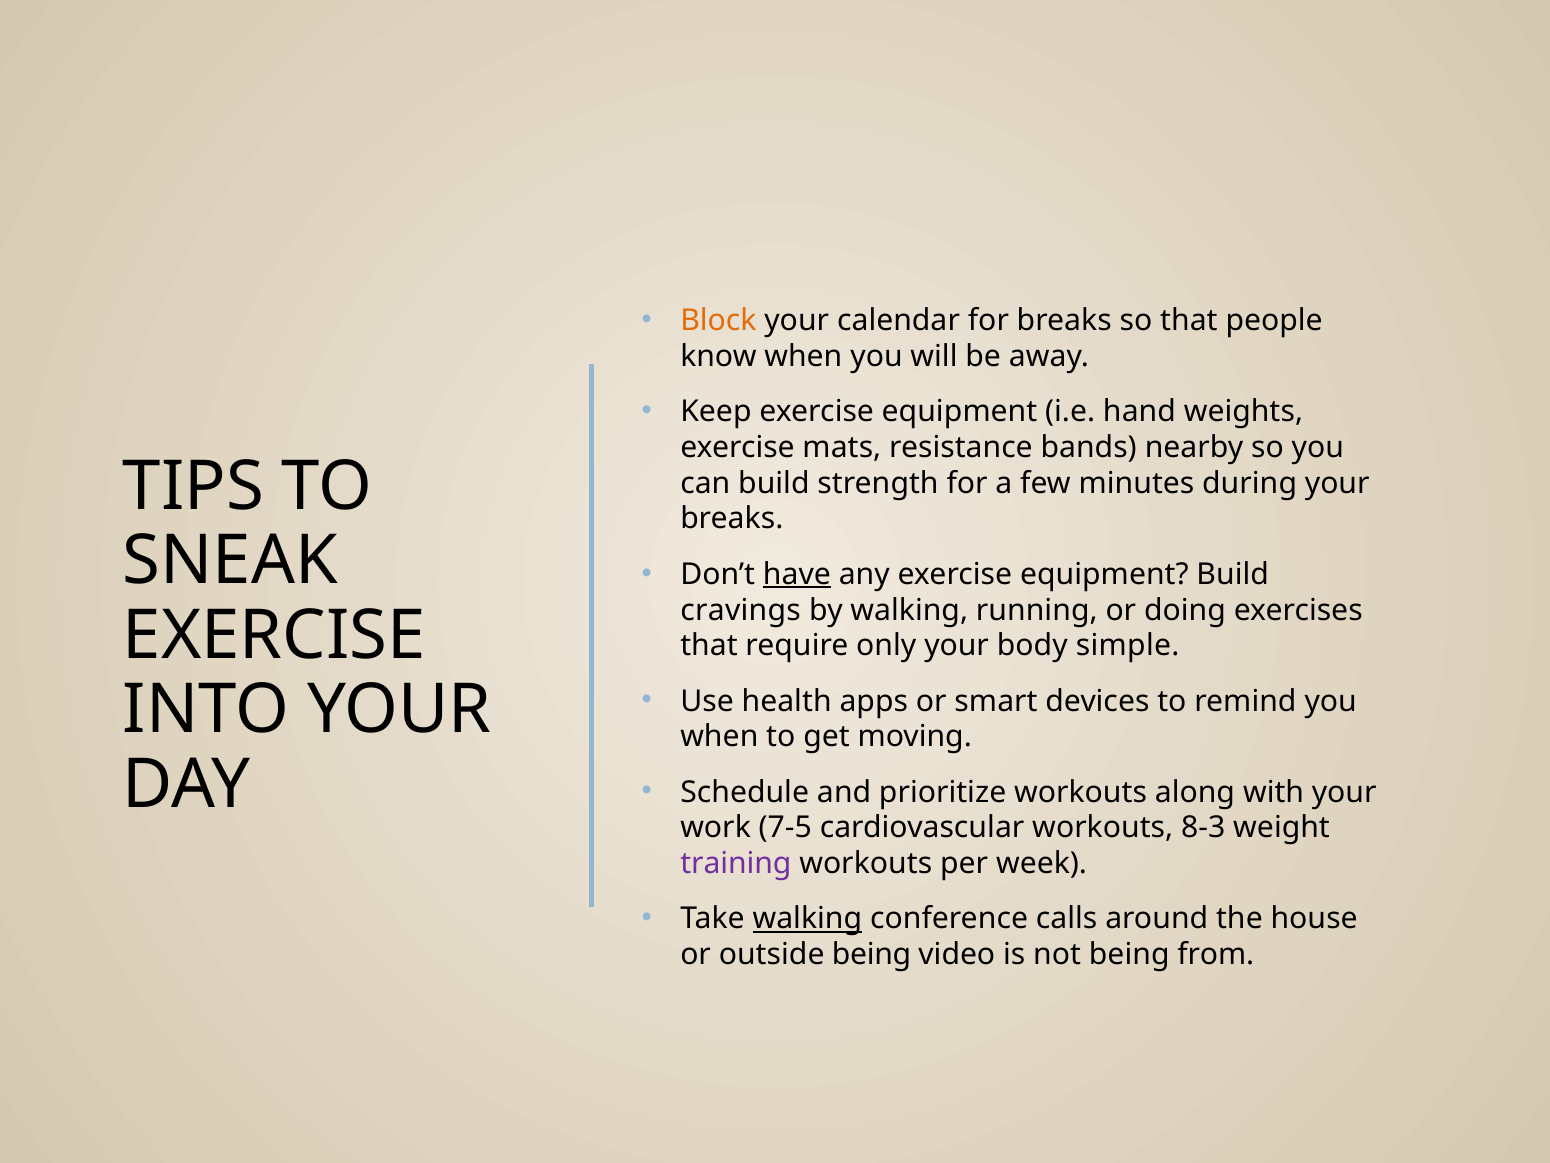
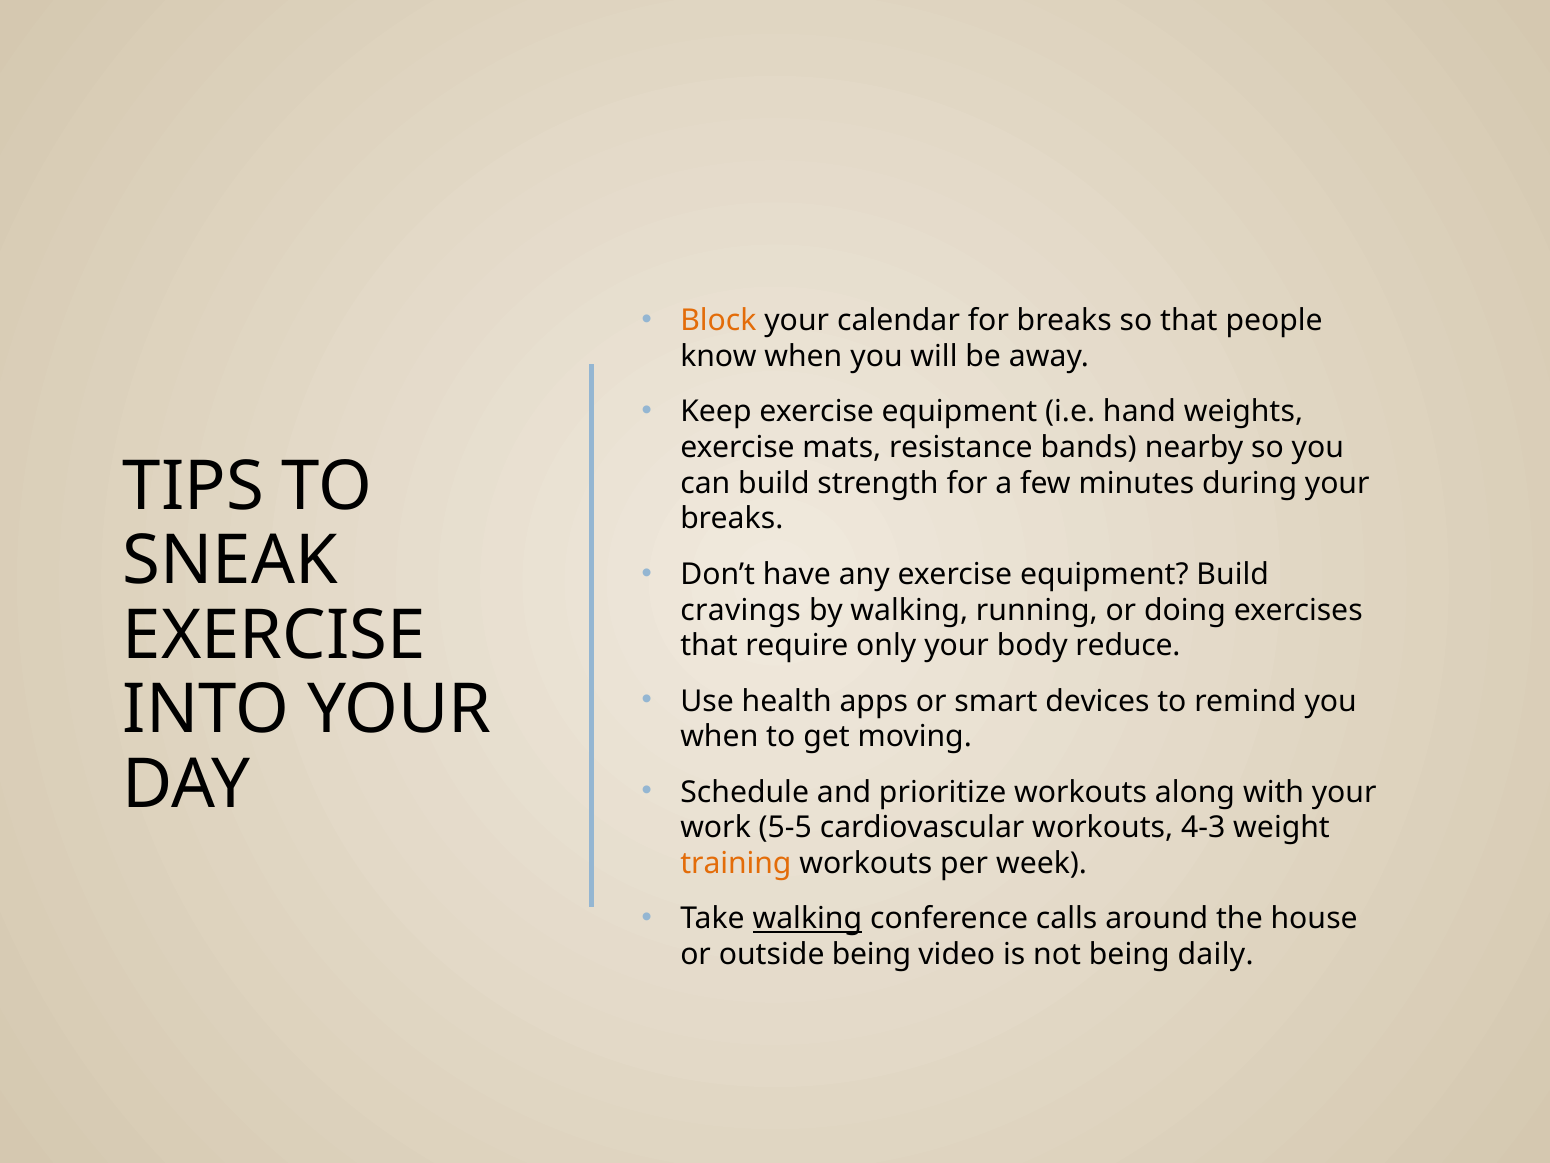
have underline: present -> none (797, 574)
simple: simple -> reduce (1128, 646)
7-5: 7-5 -> 5-5 (785, 828)
8-3: 8-3 -> 4-3 (1203, 828)
training colour: purple -> orange (736, 863)
from: from -> daily (1216, 954)
